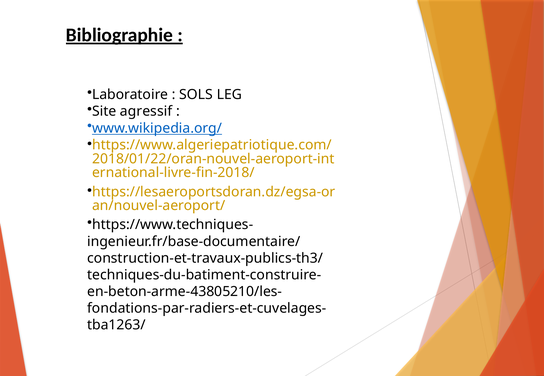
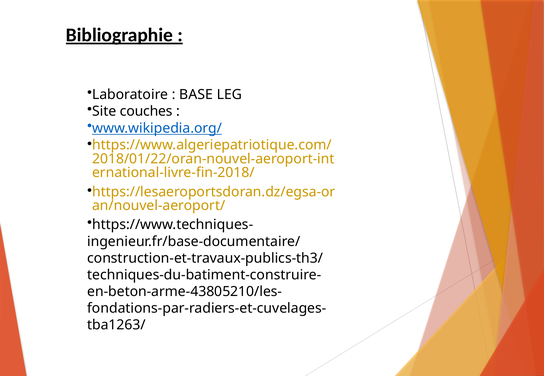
SOLS: SOLS -> BASE (196, 95)
agressif: agressif -> couches (146, 112)
